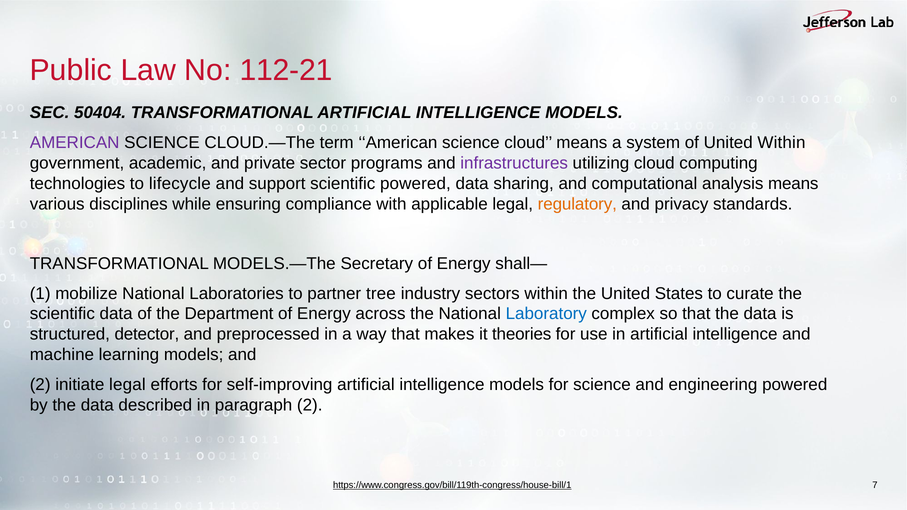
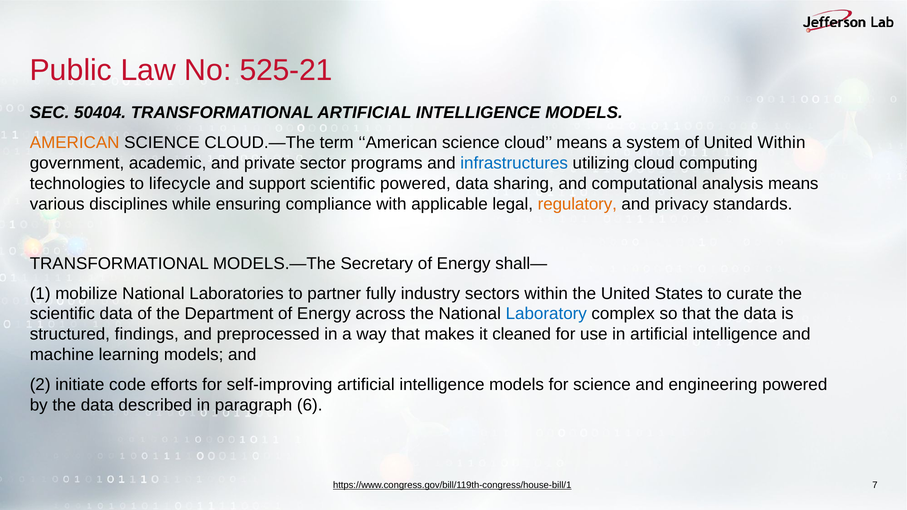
112-21: 112-21 -> 525-21 (286, 70)
AMERICAN colour: purple -> orange (75, 143)
infrastructures colour: purple -> blue (514, 163)
tree: tree -> fully (381, 294)
detector: detector -> findings (147, 334)
theories: theories -> cleaned (522, 334)
initiate legal: legal -> code (127, 385)
paragraph 2: 2 -> 6 (310, 405)
